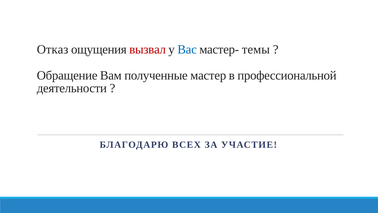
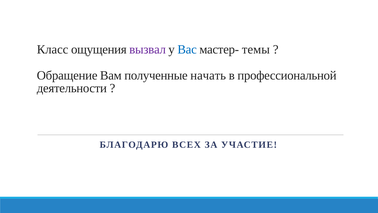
Отказ: Отказ -> Класс (53, 49)
вызвал colour: red -> purple (148, 49)
мастер: мастер -> начать (208, 75)
